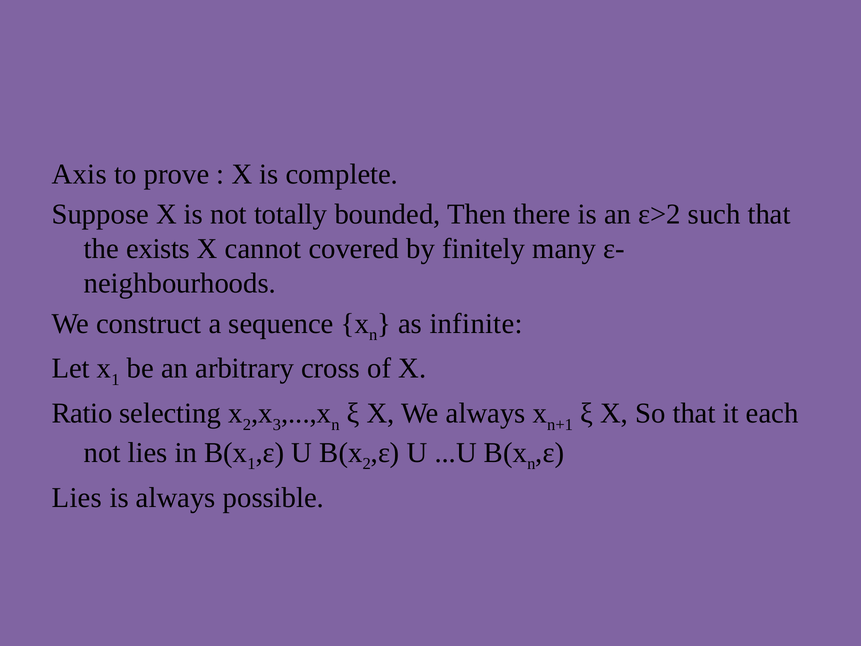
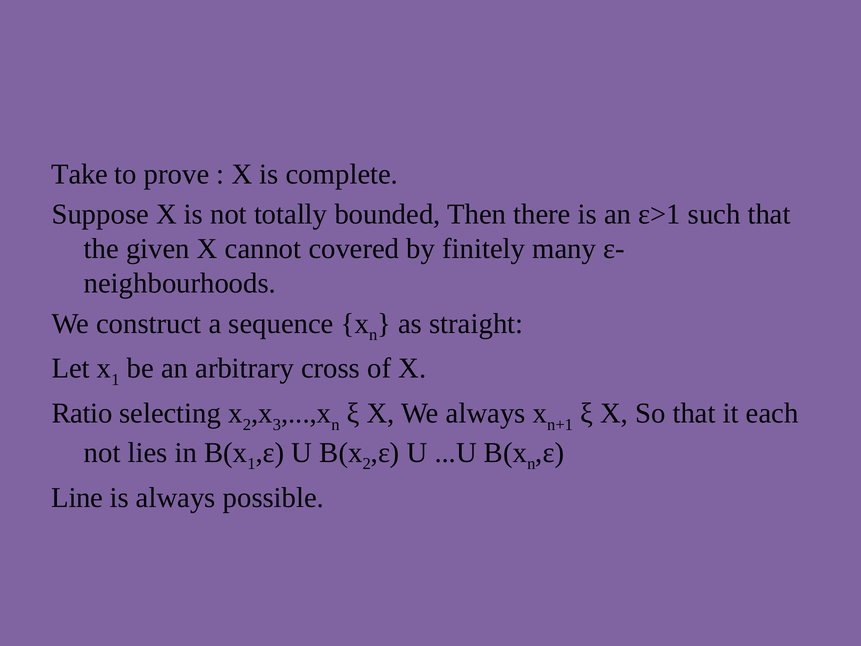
Axis: Axis -> Take (80, 174)
ε>2: ε>2 -> ε>1 (660, 214)
exists: exists -> given (158, 249)
infinite: infinite -> straight (476, 323)
Lies: Lies -> Line (77, 497)
